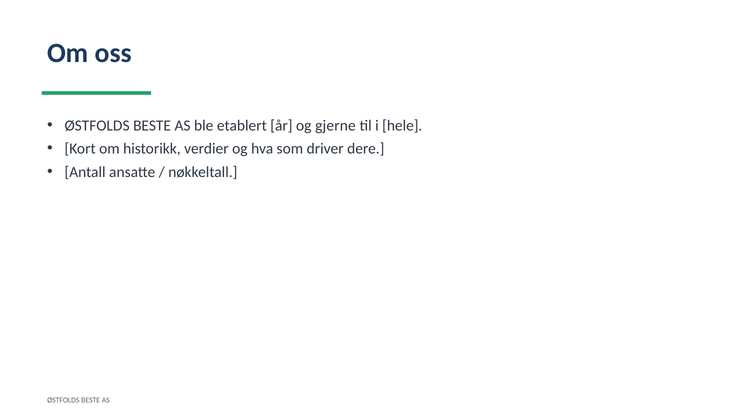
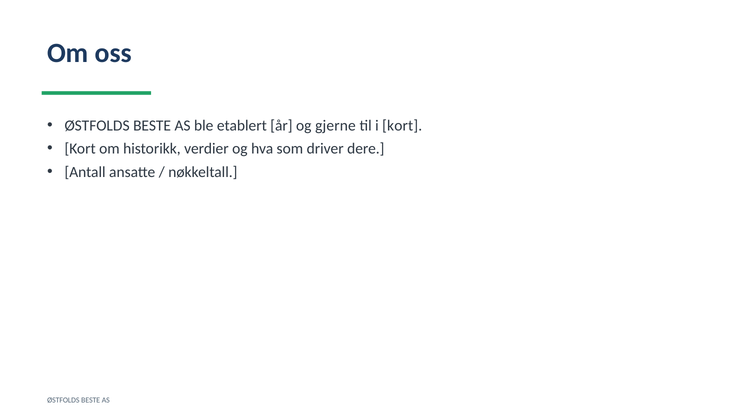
i hele: hele -> kort (402, 126)
